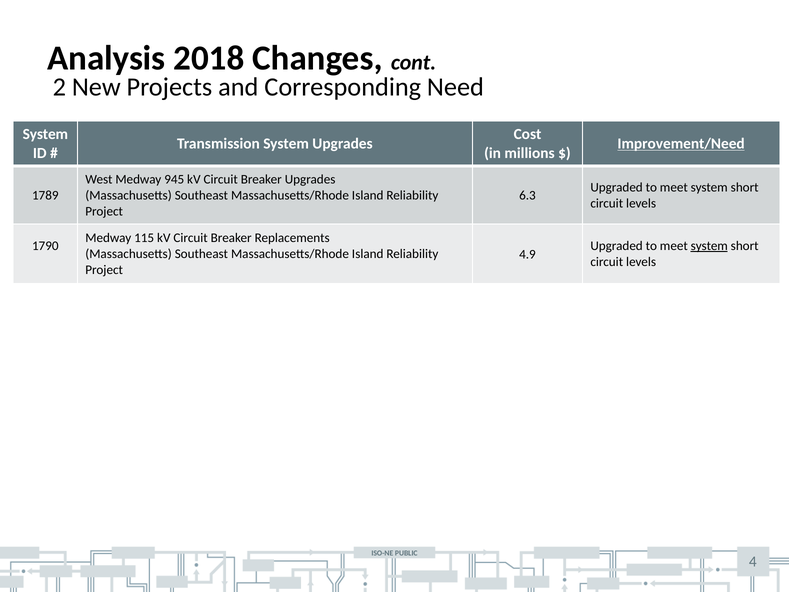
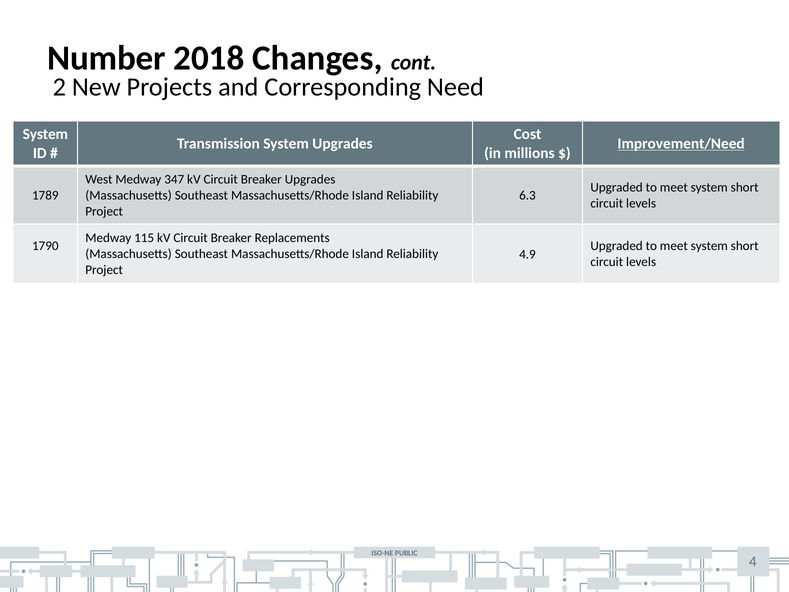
Analysis: Analysis -> Number (106, 58)
945: 945 -> 347 (174, 179)
system underline: present -> none (709, 246)
